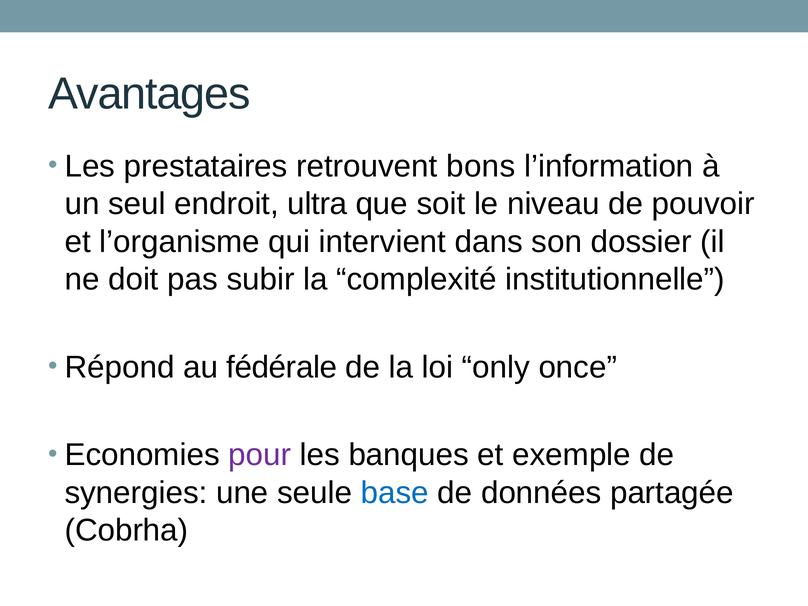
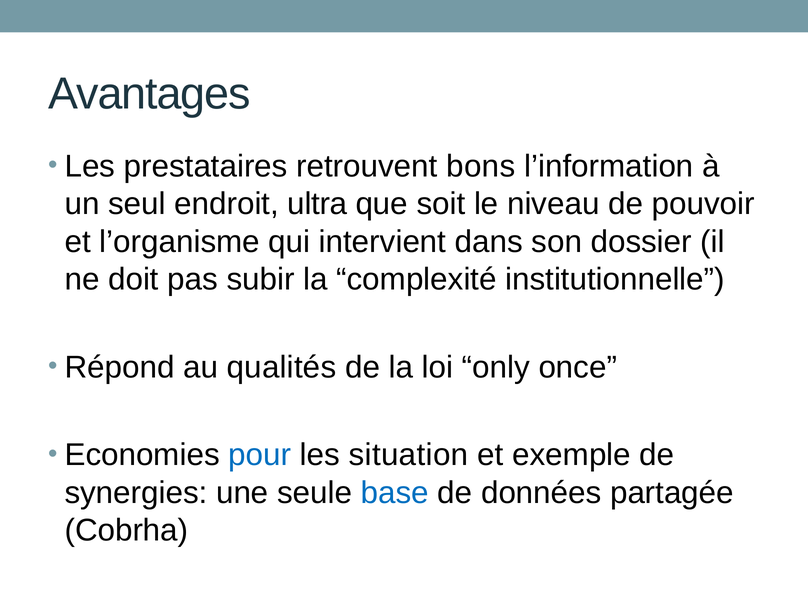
fédérale: fédérale -> qualités (282, 367)
pour colour: purple -> blue (260, 455)
banques: banques -> situation (409, 455)
